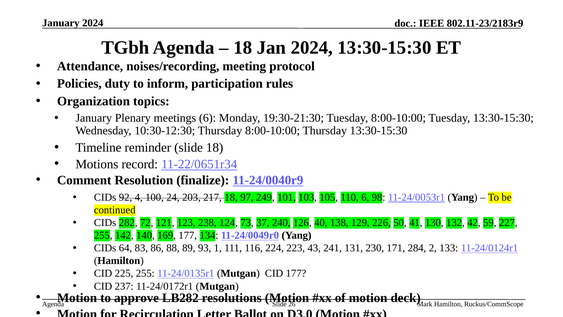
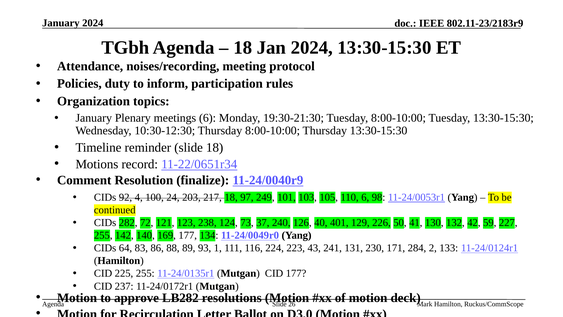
138: 138 -> 401 (339, 223)
